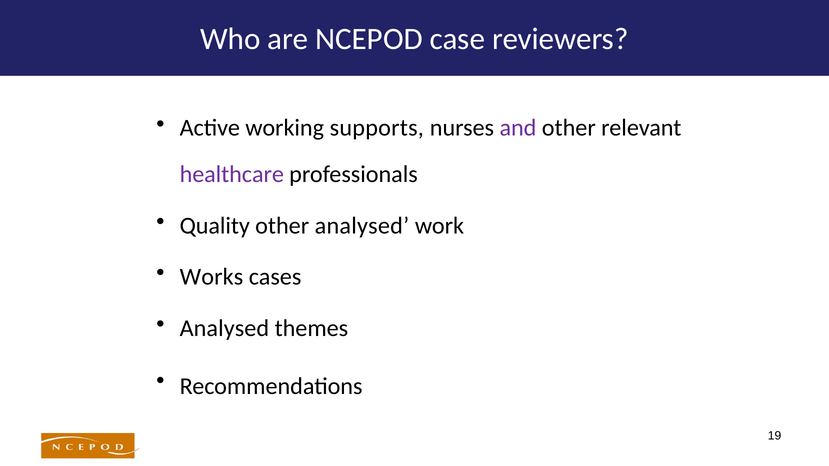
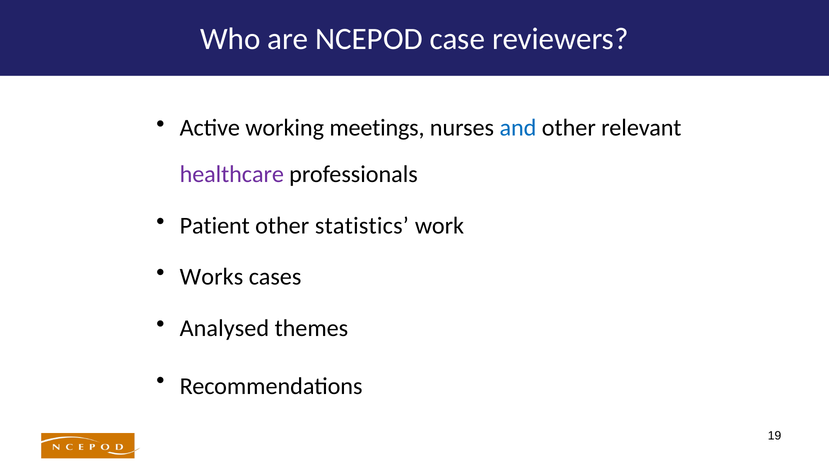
supports: supports -> meetings (377, 128)
and colour: purple -> blue (518, 128)
Quality: Quality -> Patient (215, 226)
other analysed: analysed -> statistics (362, 226)
